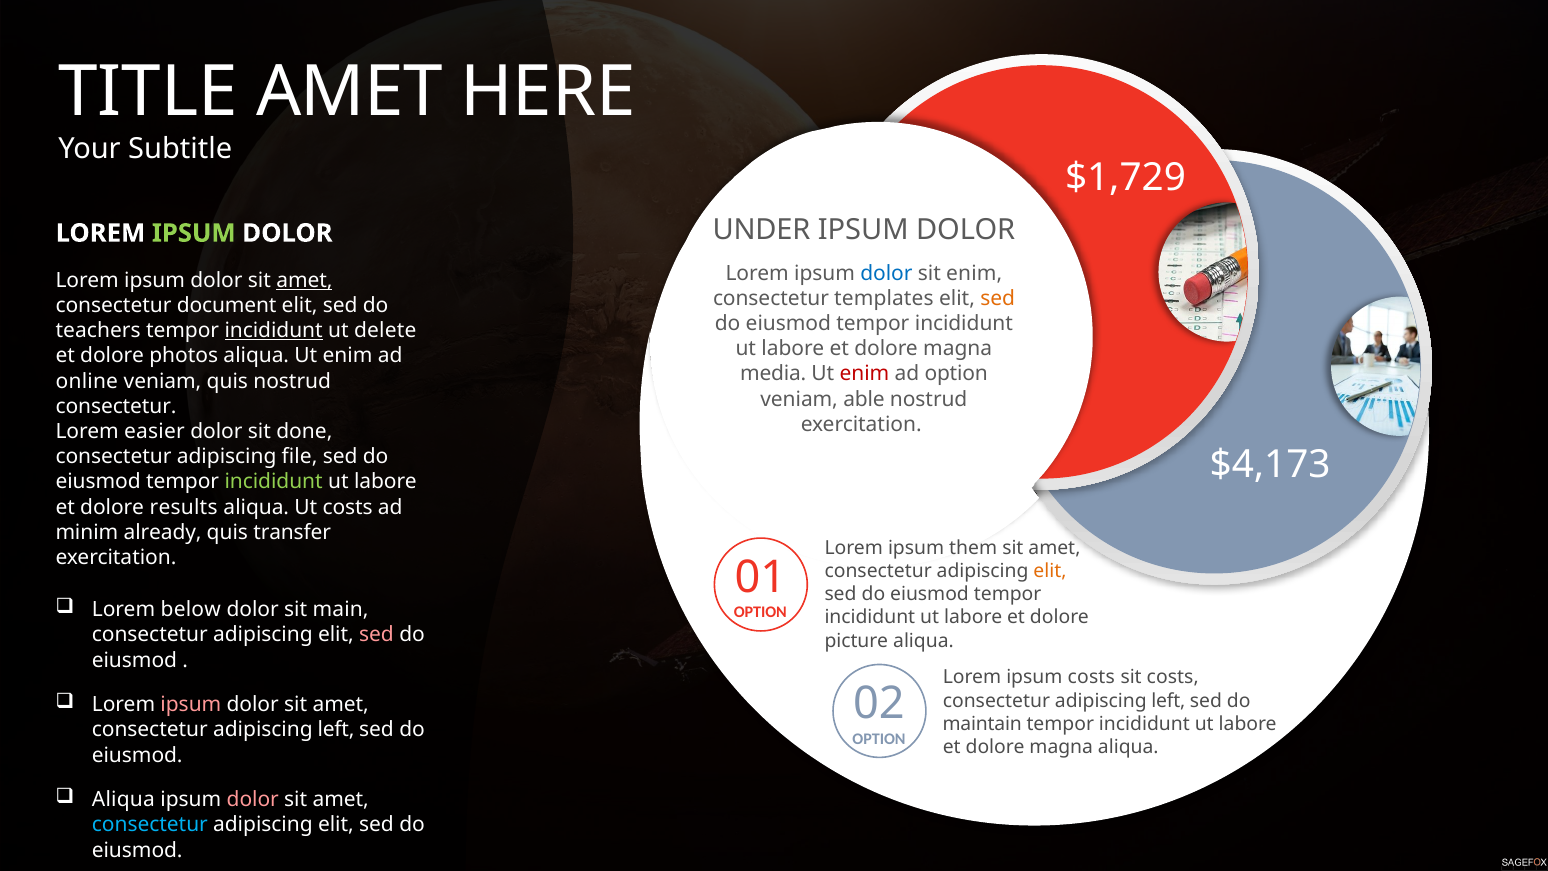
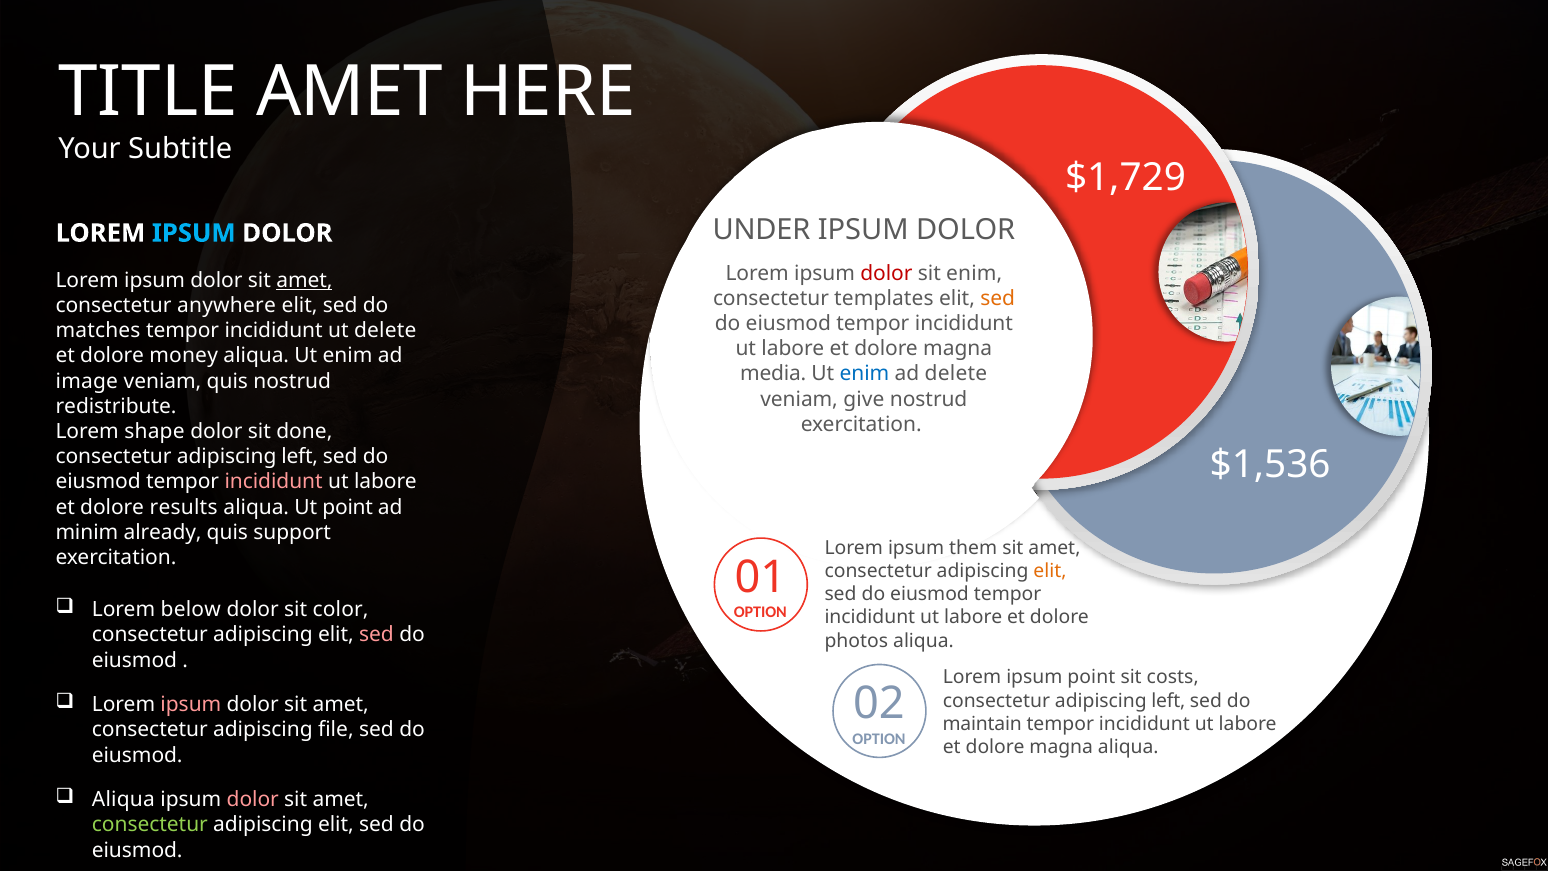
IPSUM colour: light green -> light blue (194, 233)
dolor colour: blue -> red (886, 273)
document: document -> anywhere (227, 305)
teachers: teachers -> matches (98, 331)
incididunt underline: present -> none (274, 331)
photos: photos -> money (184, 356)
enim colour: red -> blue (864, 374)
ad option: option -> delete (956, 374)
online: online -> image (87, 381)
able: able -> give (864, 399)
consectetur: consectetur -> redistribute (116, 406)
easier: easier -> shape (154, 431)
file: file -> left (300, 457)
$4,173: $4,173 -> $1,536 (1270, 465)
incididunt colour: light green -> pink (274, 482)
Ut costs: costs -> point (348, 507)
transfer: transfer -> support (292, 532)
main: main -> color (341, 610)
picture: picture -> photos (856, 640)
ipsum costs: costs -> point (1091, 677)
left: left -> file (336, 730)
consectetur colour: light blue -> light green (150, 825)
